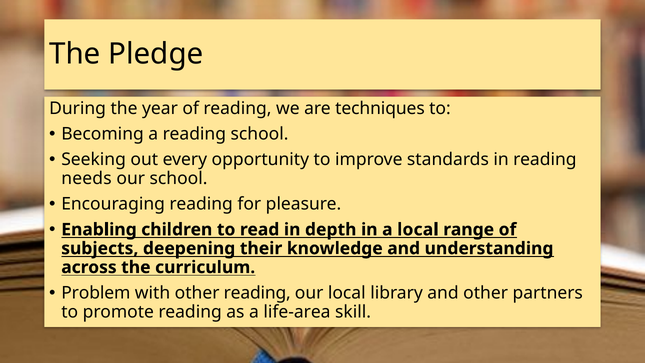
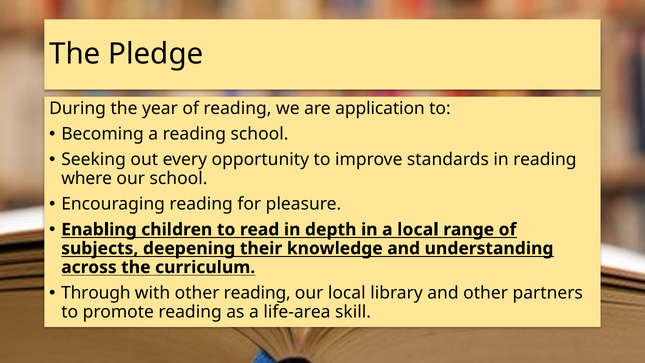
techniques: techniques -> application (380, 108)
needs: needs -> where (87, 178)
Problem: Problem -> Through (96, 293)
